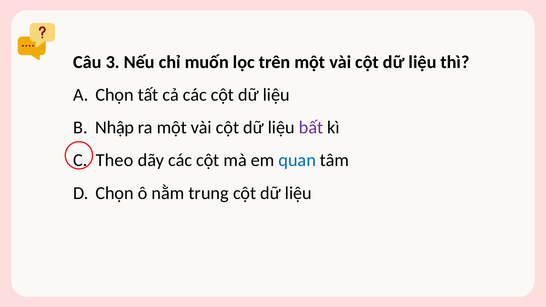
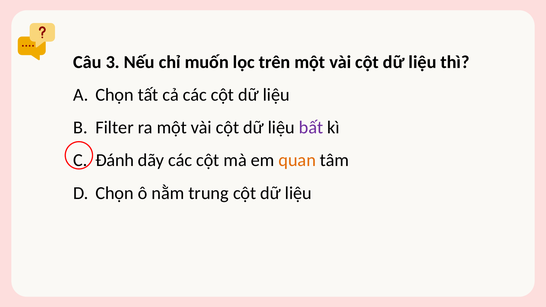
Nhập: Nhập -> Filter (115, 128)
Theo: Theo -> Đánh (115, 160)
quan colour: blue -> orange (297, 160)
